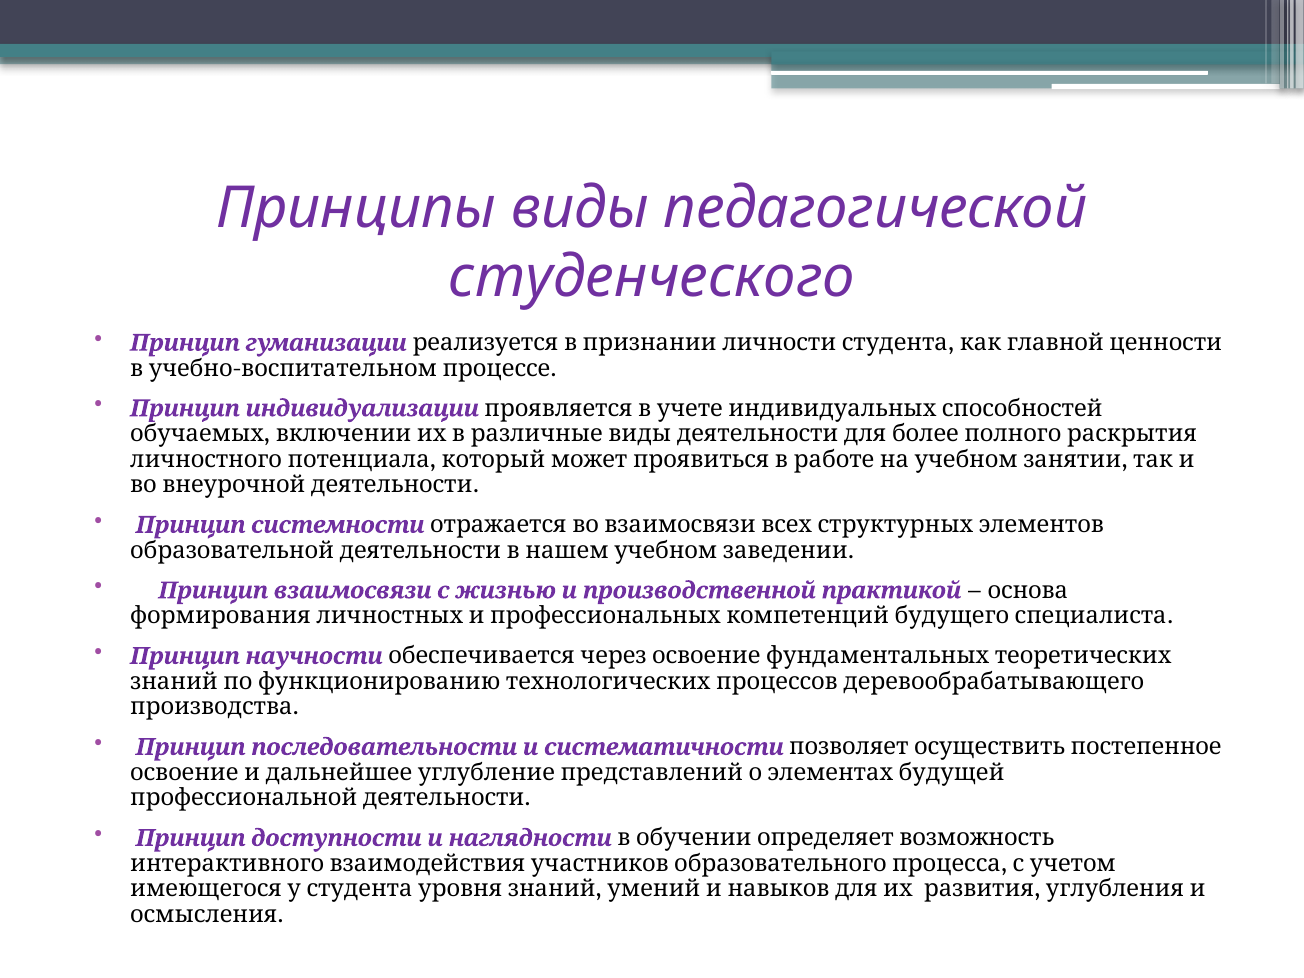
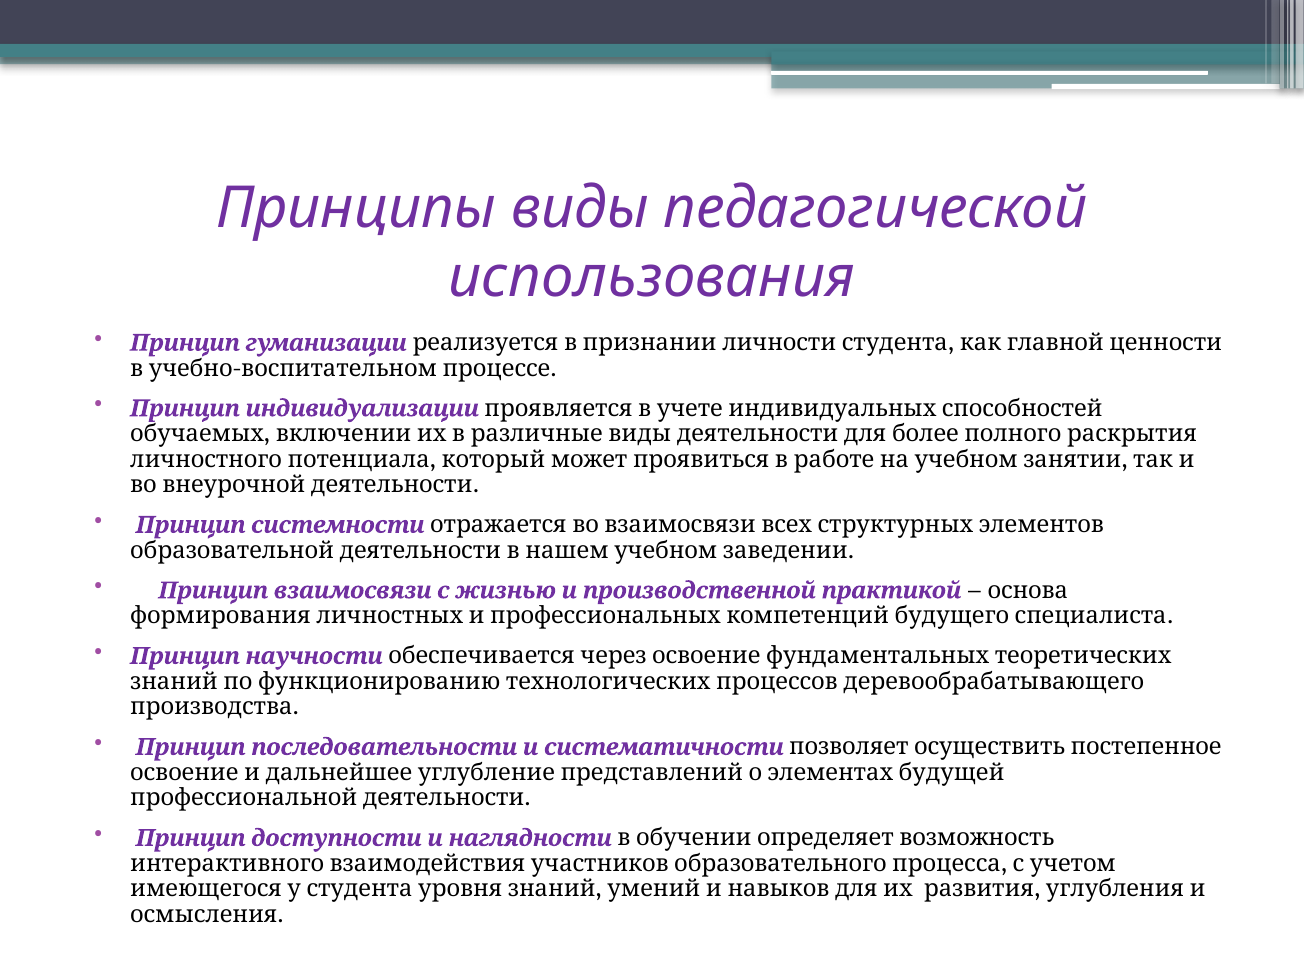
студенческого: студенческого -> использования (652, 278)
